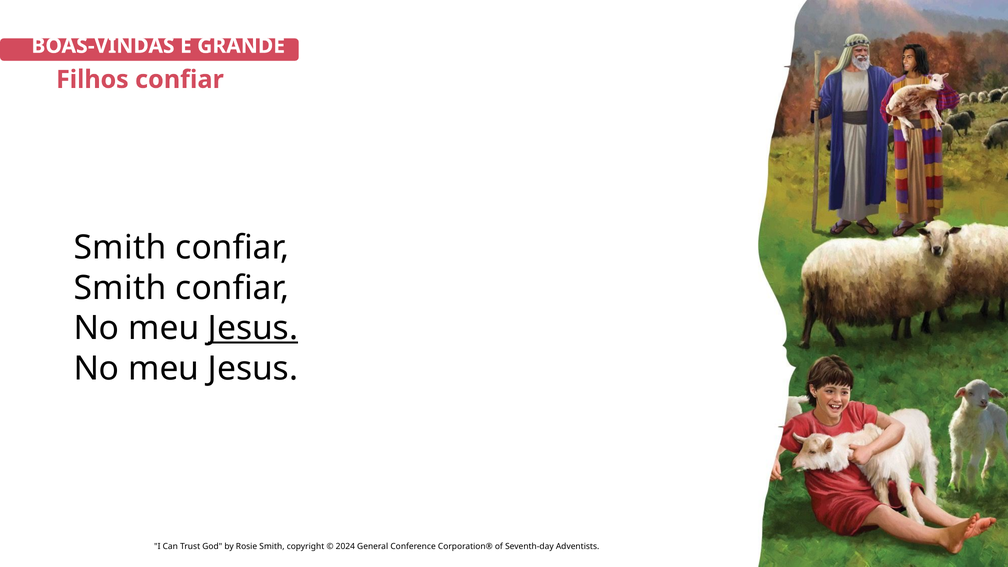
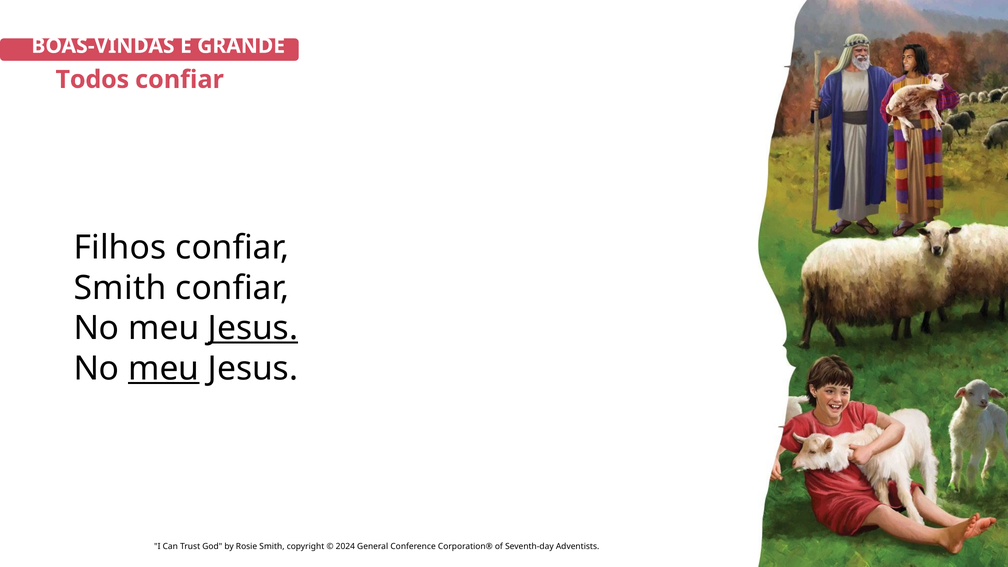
Filhos: Filhos -> Todos (92, 80)
Smith: Smith -> Filhos (120, 248)
meu underline: none -> present (164, 369)
